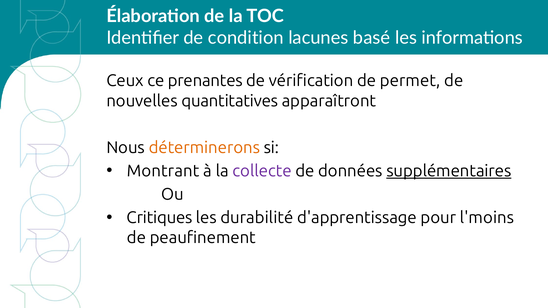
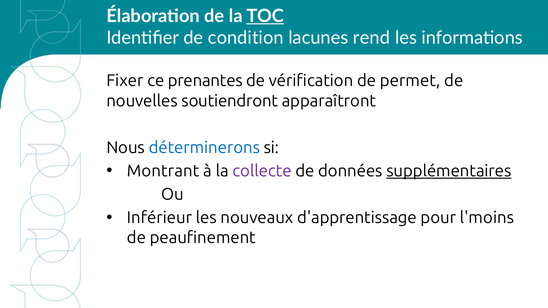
TOC underline: none -> present (265, 16)
basé: basé -> rend (372, 38)
Ceux: Ceux -> Fixer (125, 81)
quantitatives: quantitatives -> soutiendront (230, 101)
déterminerons colour: orange -> blue (204, 148)
Critiques: Critiques -> Inférieur (160, 218)
durabilité: durabilité -> nouveaux (257, 218)
